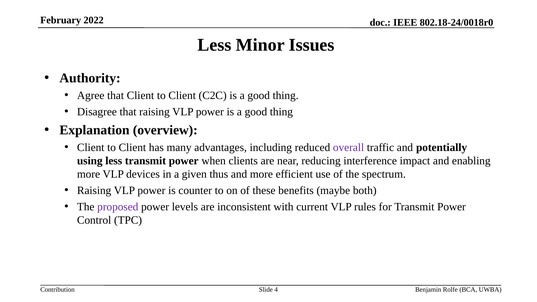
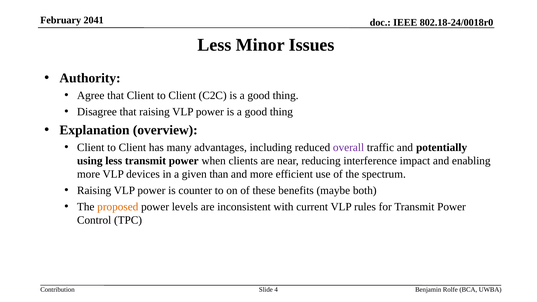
2022: 2022 -> 2041 (94, 20)
thus: thus -> than (219, 174)
proposed colour: purple -> orange (118, 207)
